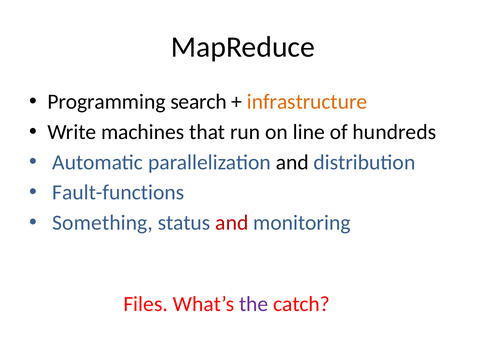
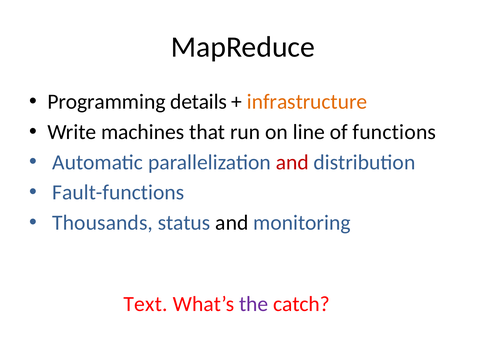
search: search -> details (199, 102)
hundreds: hundreds -> functions (394, 132)
and colour: black -> red (292, 163)
Something: Something -> Thousands (103, 223)
and colour: red -> black (232, 223)
Files: Files -> Text (146, 304)
